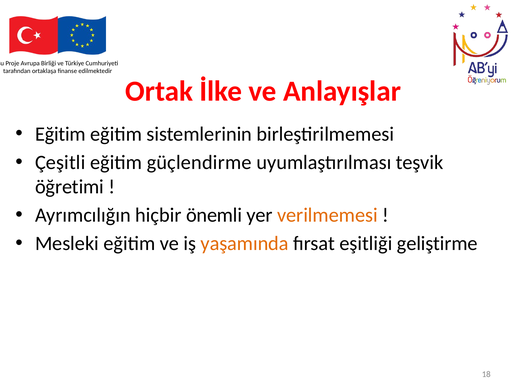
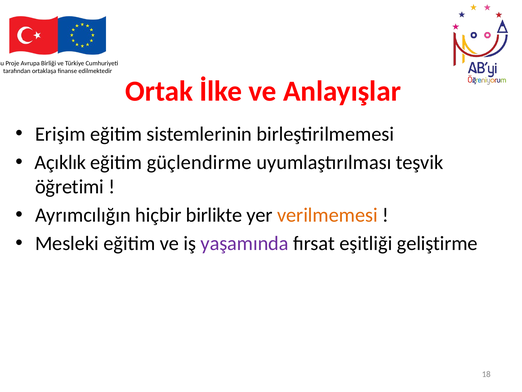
Eğitim: Eğitim -> Erişim (60, 134)
Çeşitli: Çeşitli -> Açıklık (60, 162)
önemli: önemli -> birlikte (214, 215)
yaşamında colour: orange -> purple (245, 243)
